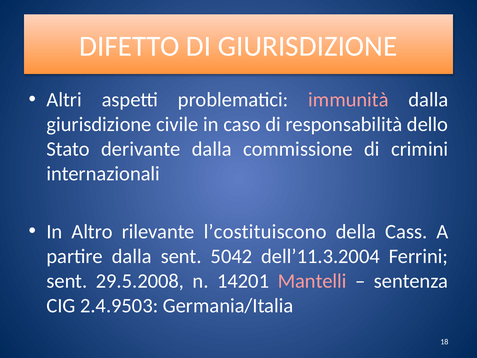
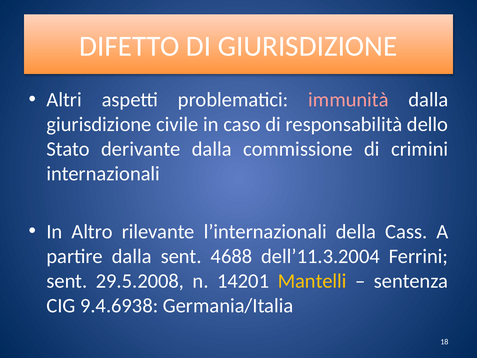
l’costituiscono: l’costituiscono -> l’internazionali (265, 231)
5042: 5042 -> 4688 (231, 256)
Mantelli colour: pink -> yellow (312, 281)
2.4.9503: 2.4.9503 -> 9.4.6938 (119, 305)
